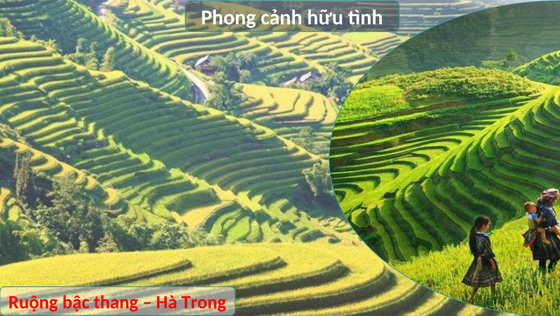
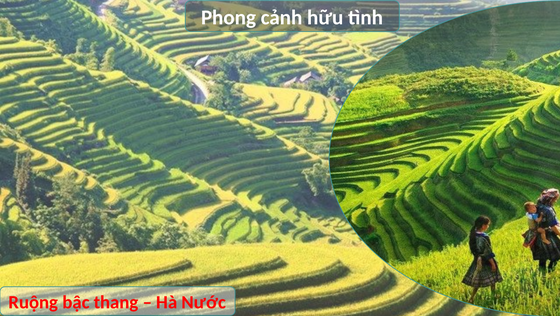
Trong: Trong -> Nước (204, 302)
